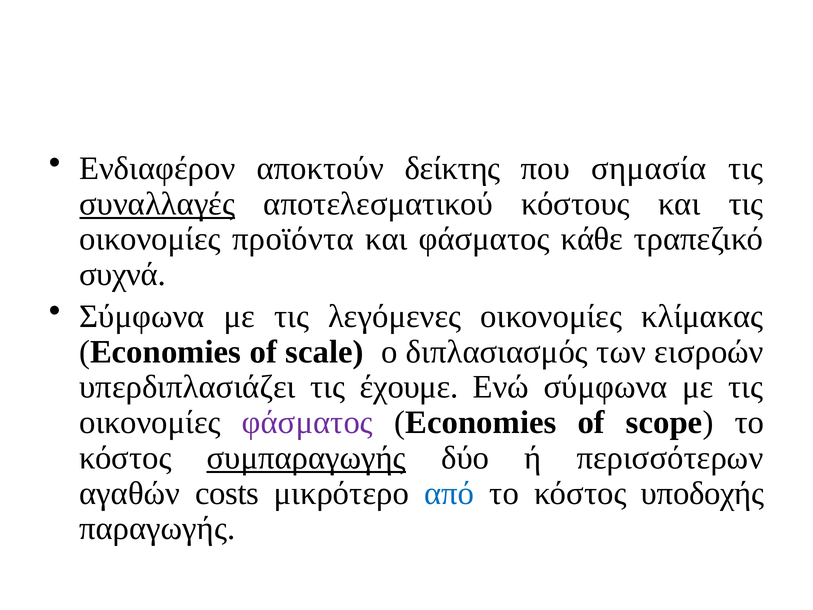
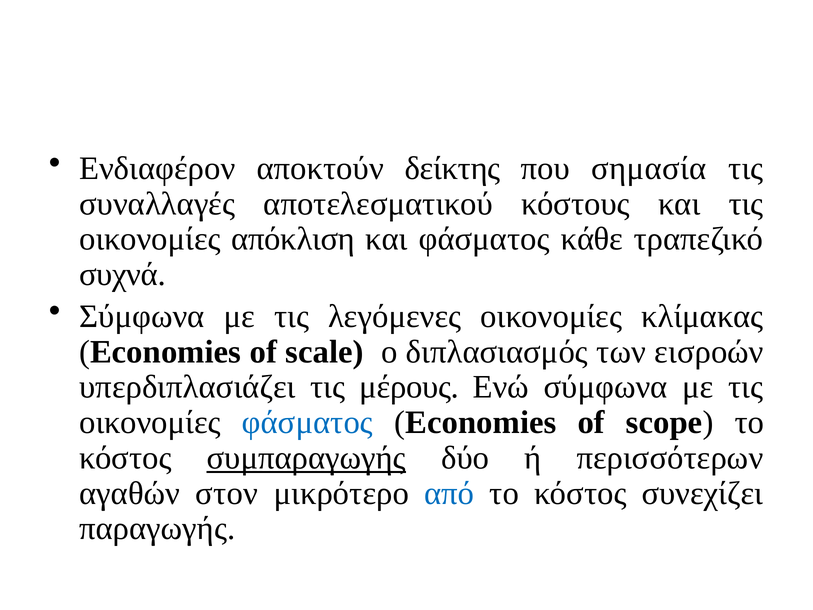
συναλλαγές underline: present -> none (157, 204)
προϊόντα: προϊόντα -> απόκλιση (293, 239)
έχουμε: έχουμε -> μέρους (409, 387)
φάσματος colour: purple -> blue (307, 422)
costs: costs -> στον (227, 493)
υποδοχής: υποδοχής -> συνεχίζει (702, 493)
